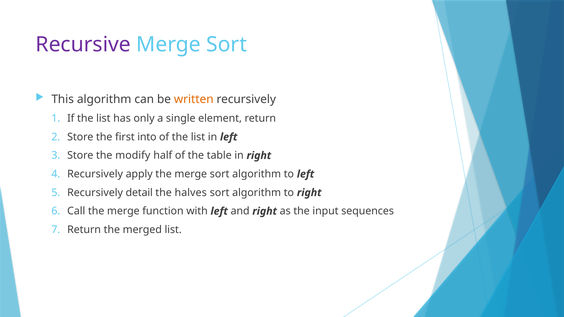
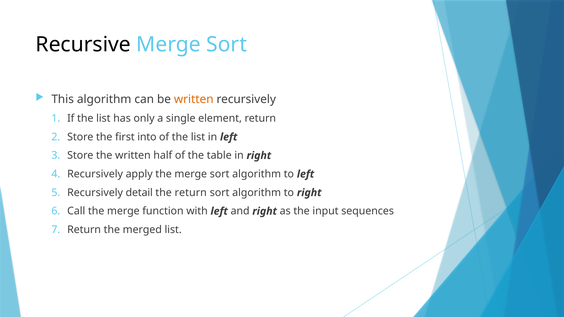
Recursive colour: purple -> black (83, 44)
the modify: modify -> written (133, 156)
the halves: halves -> return (191, 193)
